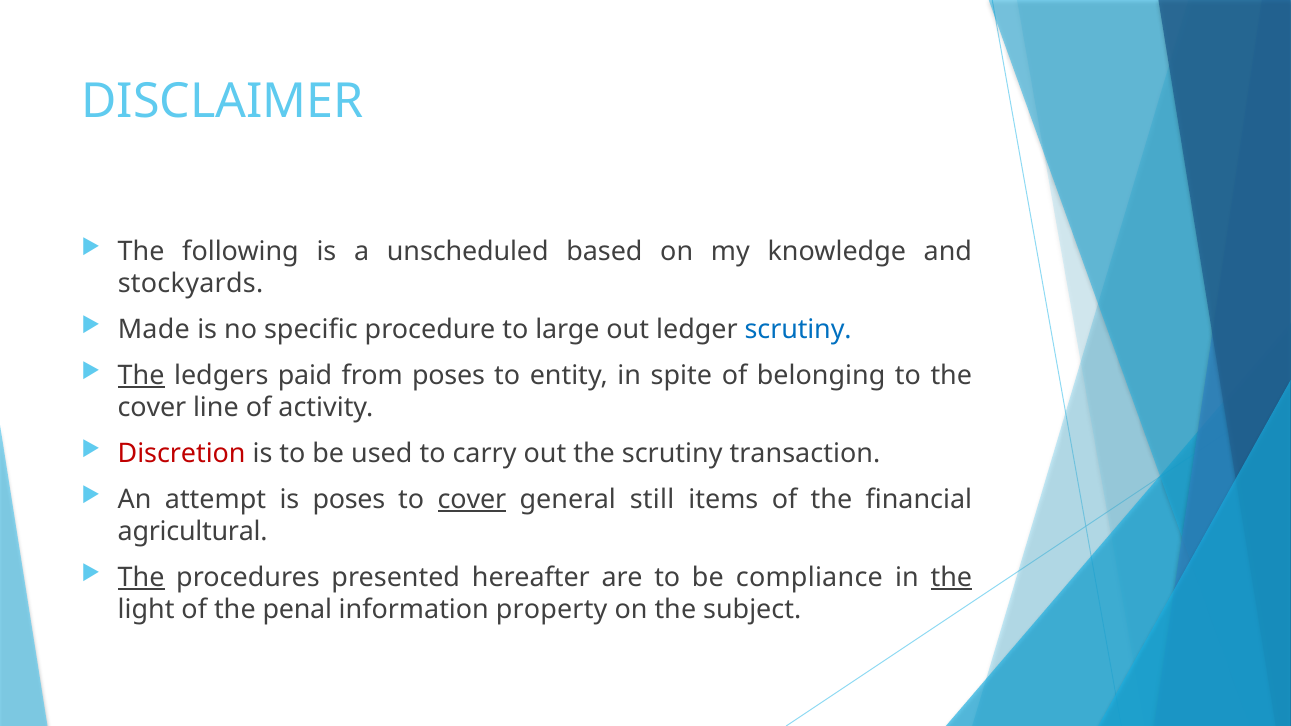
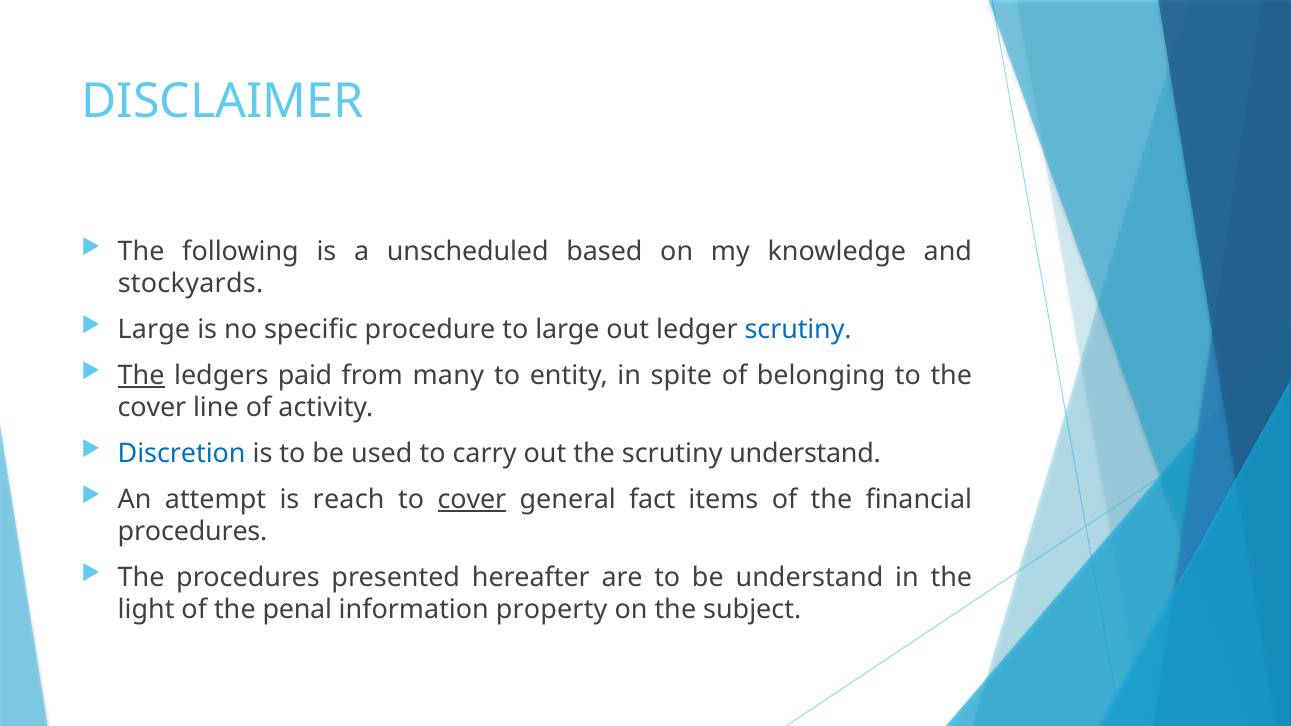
Made: Made -> Large (154, 330)
from poses: poses -> many (448, 376)
Discretion colour: red -> blue (182, 454)
scrutiny transaction: transaction -> understand (805, 454)
is poses: poses -> reach (349, 499)
still: still -> fact (652, 499)
agricultural: agricultural -> procedures (193, 532)
The underline: present -> none (141, 578)
be compliance: compliance -> understand (809, 578)
the underline: present -> none (951, 578)
